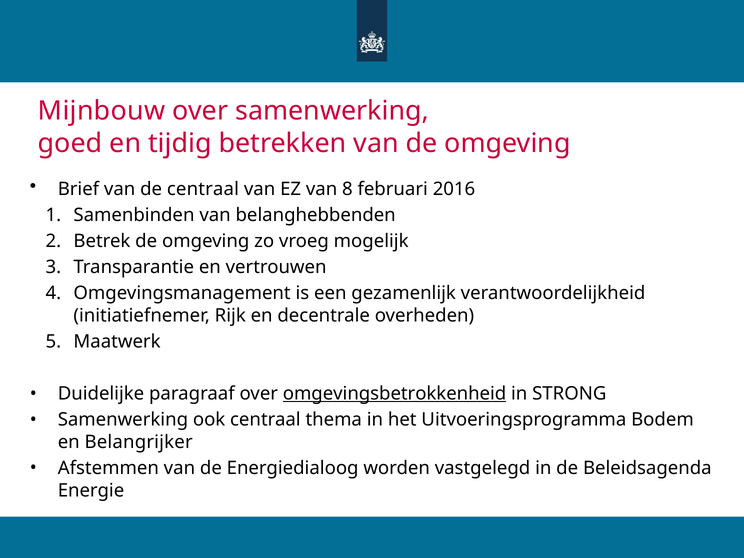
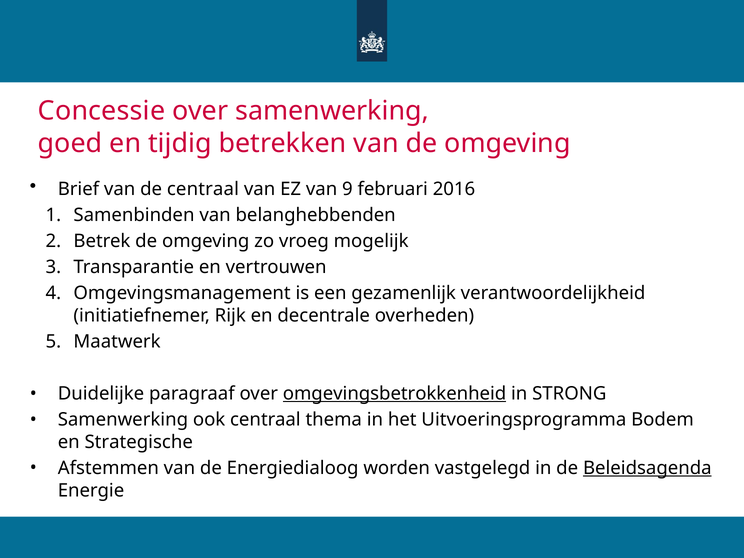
Mijnbouw: Mijnbouw -> Concessie (102, 111)
8: 8 -> 9 (347, 189)
Belangrijker: Belangrijker -> Strategische (139, 442)
Beleidsagenda underline: none -> present (647, 468)
